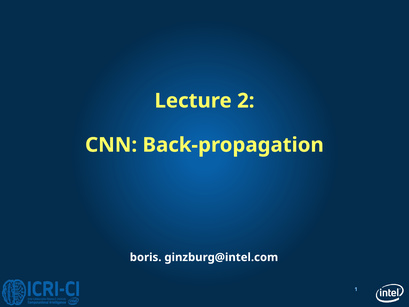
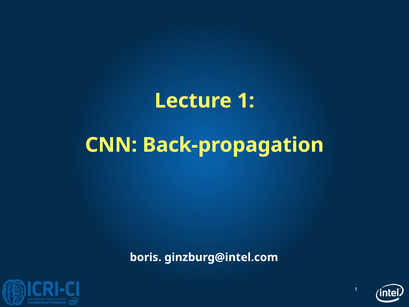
Lecture 2: 2 -> 1 (246, 101)
